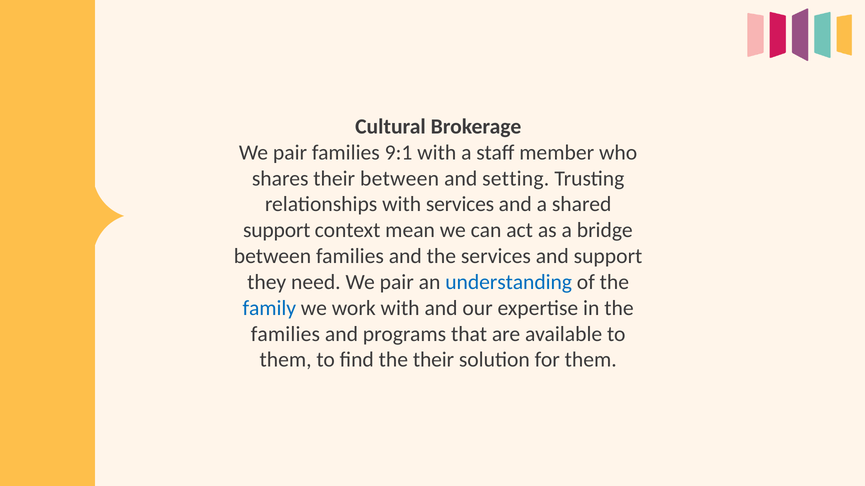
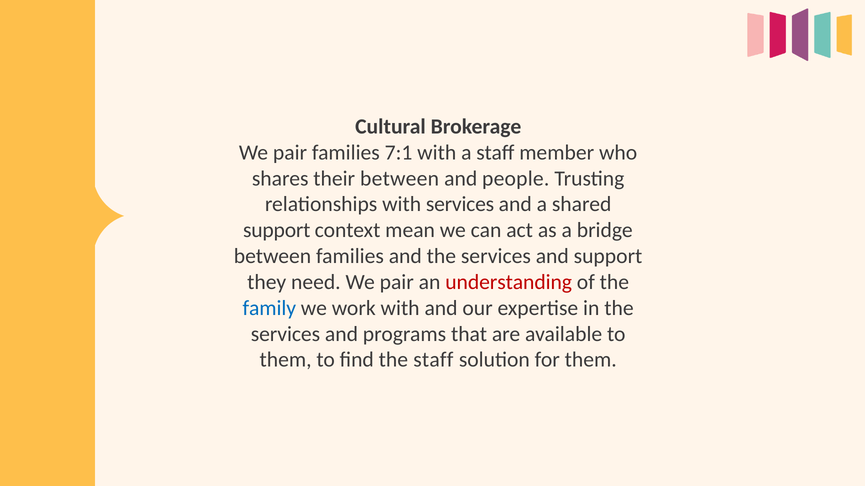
9:1: 9:1 -> 7:1 (399, 153)
setting: setting -> people (516, 179)
understanding colour: blue -> red (509, 282)
families: families -> services (285, 334)
the their: their -> staff (433, 360)
